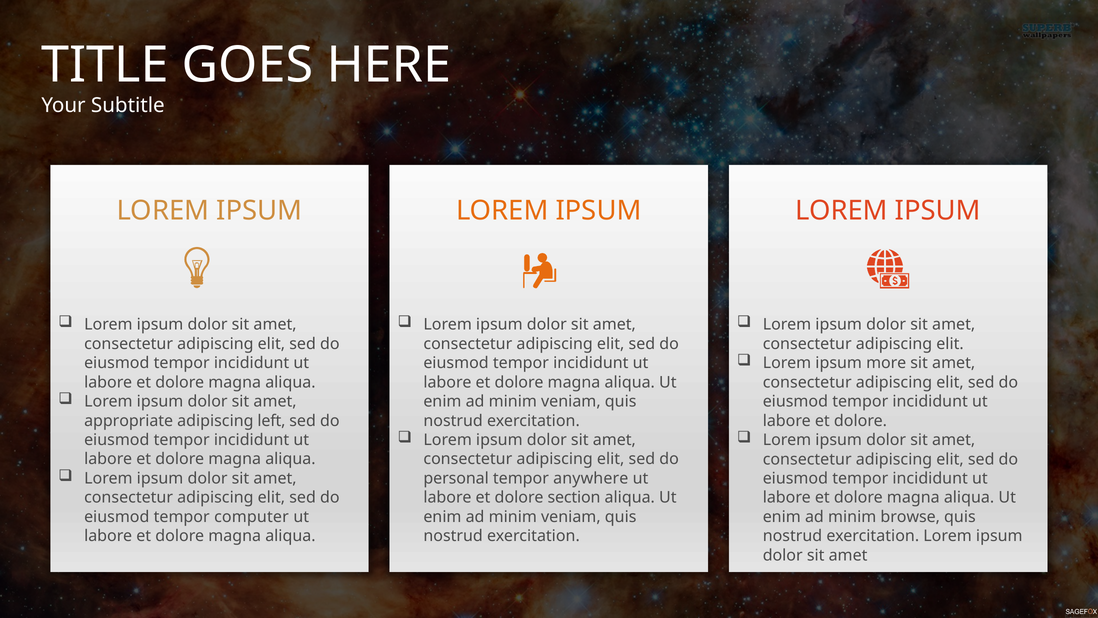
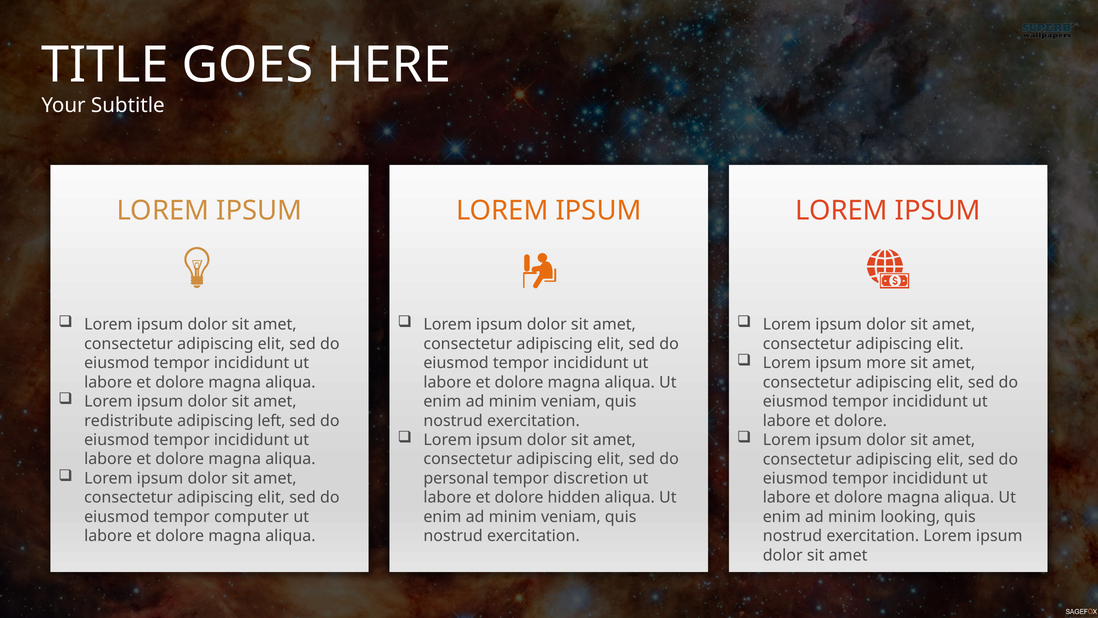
appropriate: appropriate -> redistribute (129, 420)
anywhere: anywhere -> discretion (591, 478)
section: section -> hidden (574, 497)
browse: browse -> looking (910, 517)
